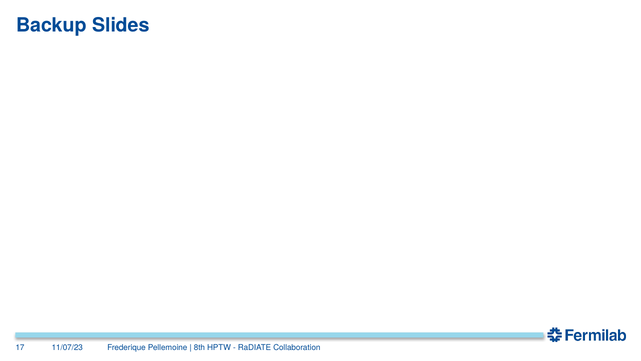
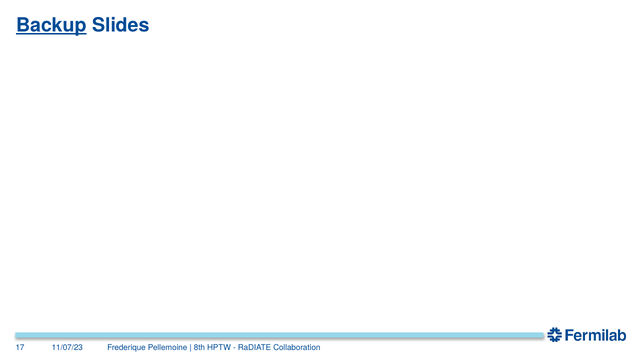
Backup underline: none -> present (51, 25)
